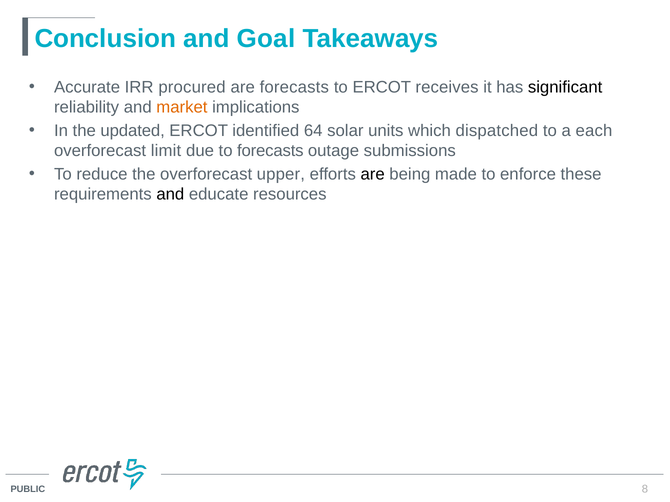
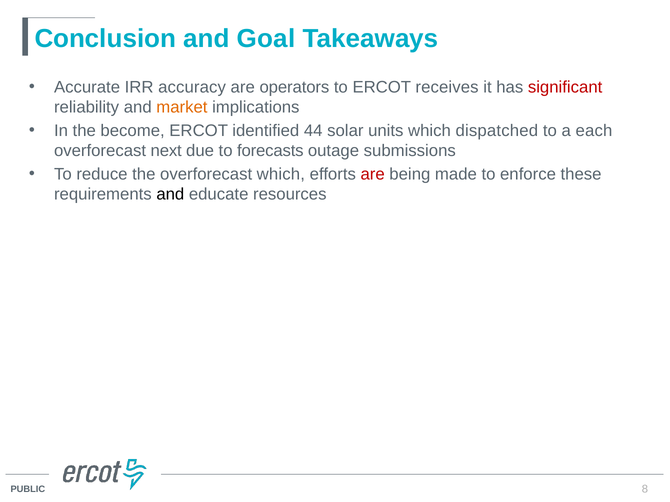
procured: procured -> accuracy (192, 87)
are forecasts: forecasts -> operators (294, 87)
significant colour: black -> red (565, 87)
updated: updated -> become (133, 131)
64: 64 -> 44 (313, 131)
limit: limit -> next (166, 151)
overforecast upper: upper -> which (281, 174)
are colour: black -> red (373, 174)
